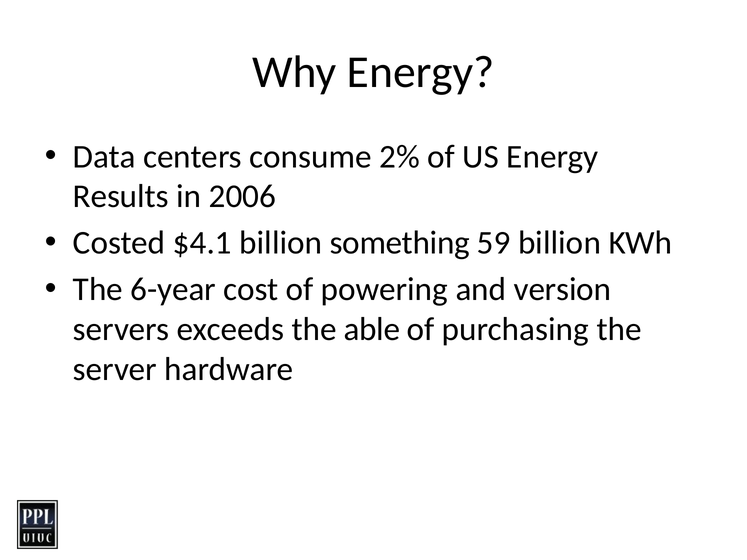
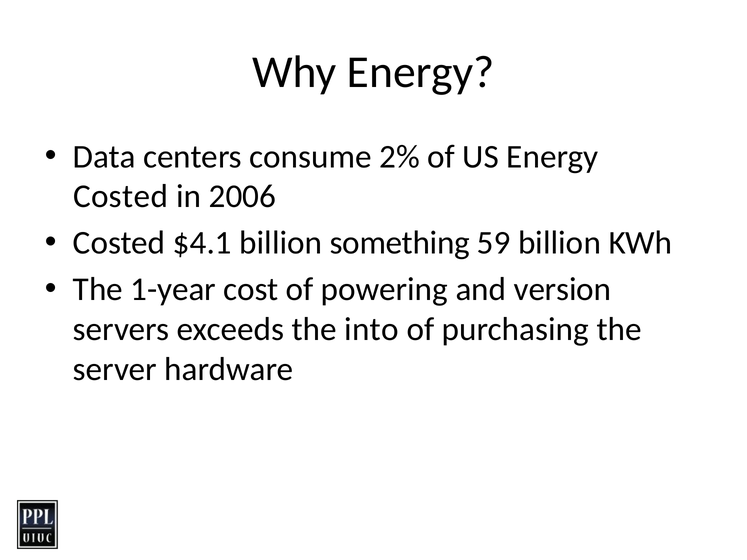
Results: Results -> Costed (121, 197)
6-year: 6-year -> 1-year (173, 290)
able: able -> into (372, 330)
